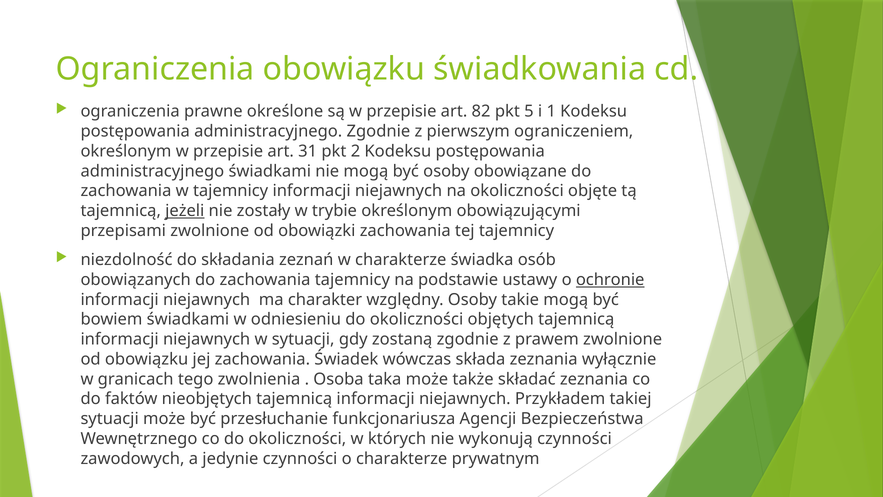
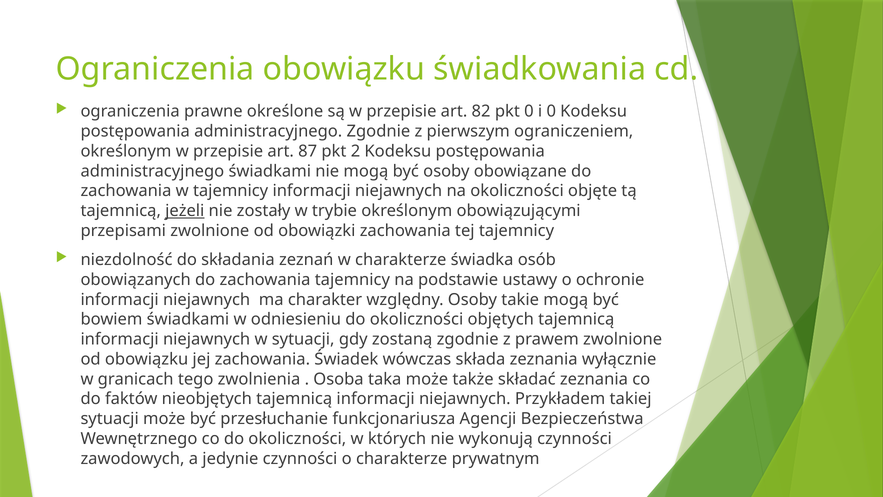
pkt 5: 5 -> 0 (529, 111)
i 1: 1 -> 0 (551, 111)
31: 31 -> 87 (308, 151)
ochronie underline: present -> none (610, 280)
